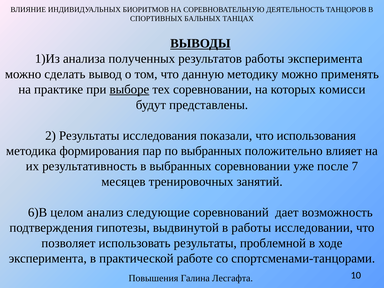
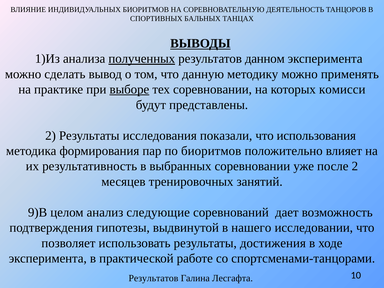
полученных underline: none -> present (142, 59)
результатов работы: работы -> данном (265, 59)
по выбранных: выбранных -> биоритмов (211, 151)
после 7: 7 -> 2 (355, 166)
6)В: 6)В -> 9)В (38, 212)
в работы: работы -> нашего (251, 228)
проблемной: проблемной -> достижения (273, 243)
Повышения: Повышения -> Результатов (153, 278)
